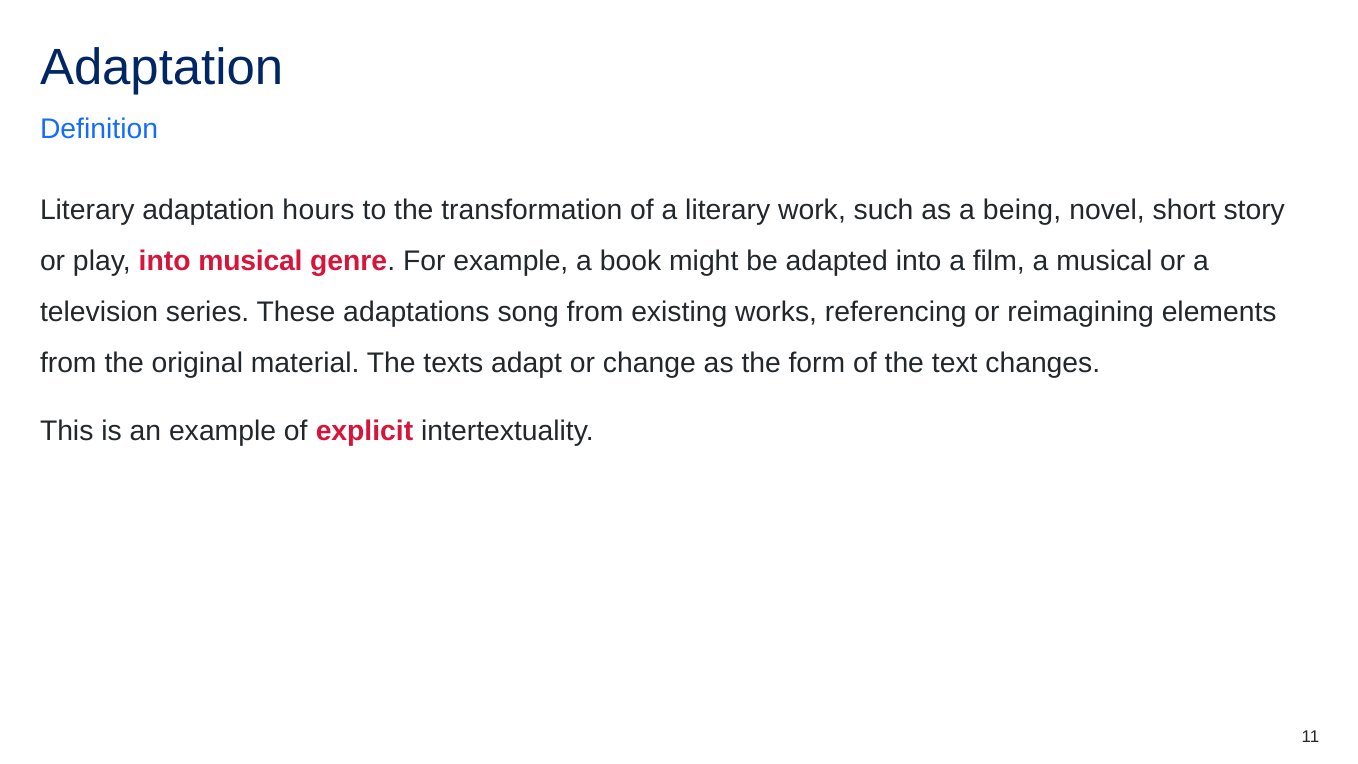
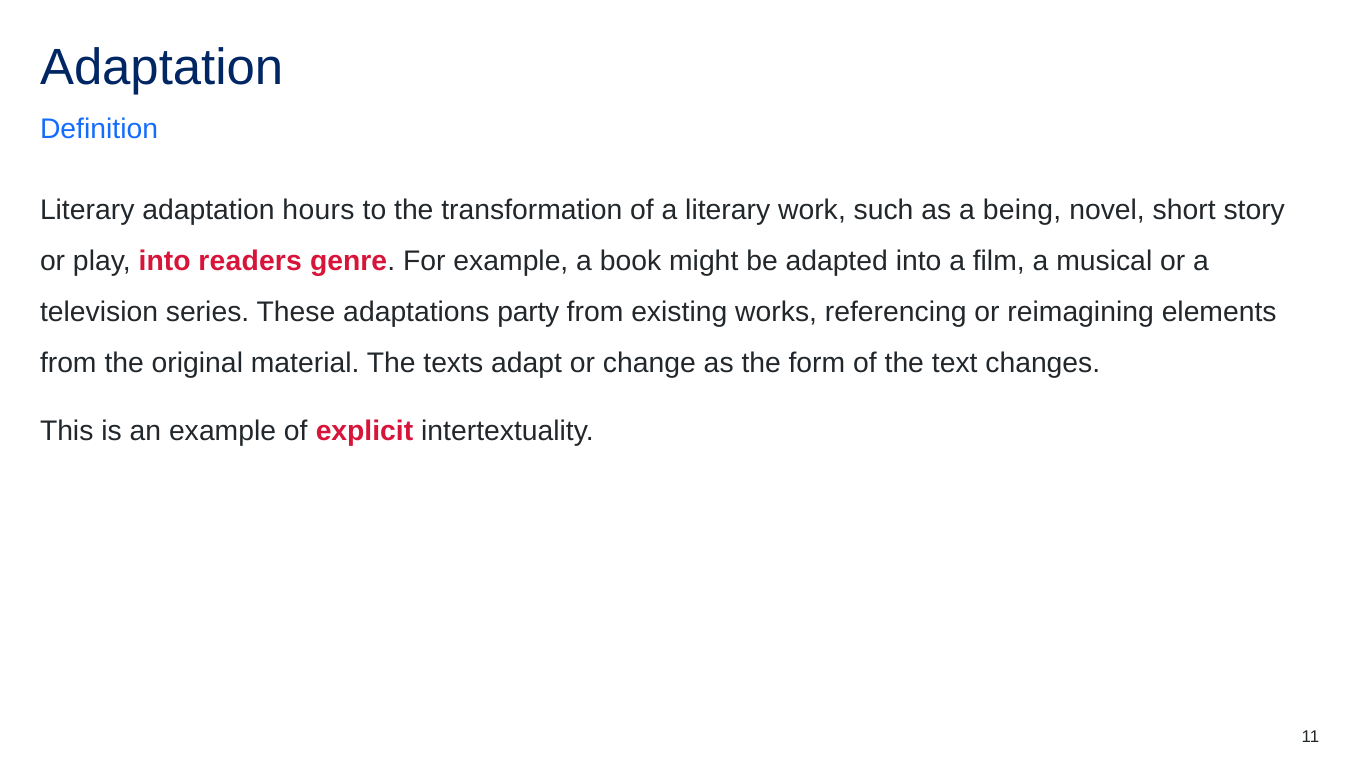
into musical: musical -> readers (250, 261)
song: song -> party (528, 312)
